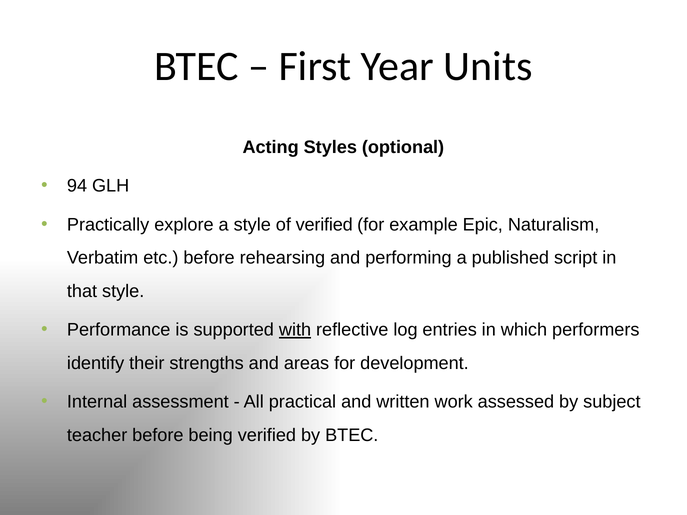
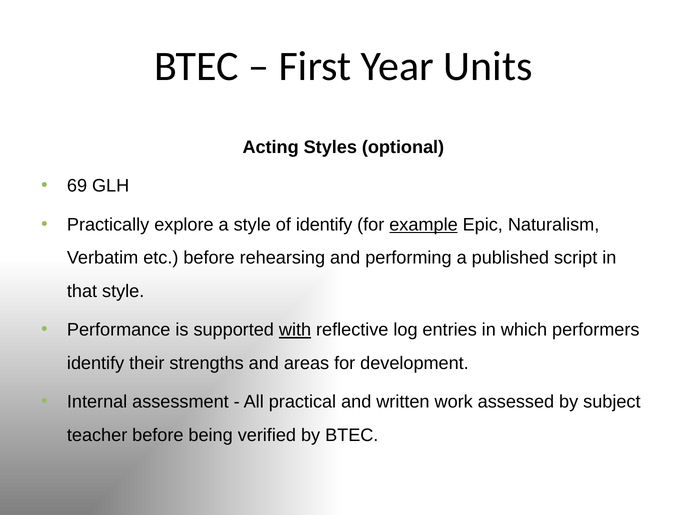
94: 94 -> 69 (77, 186)
of verified: verified -> identify (324, 225)
example underline: none -> present (424, 225)
